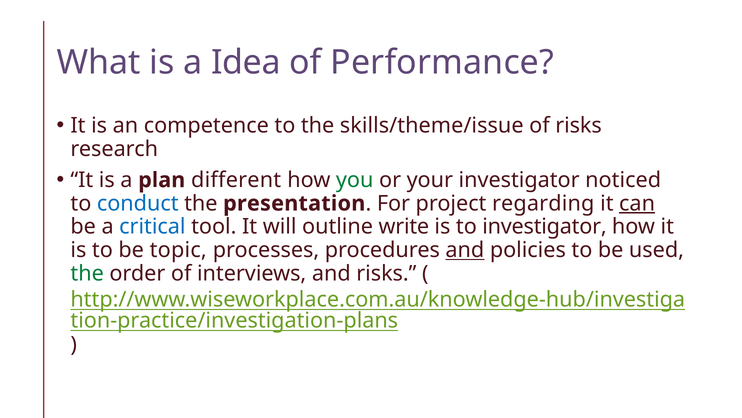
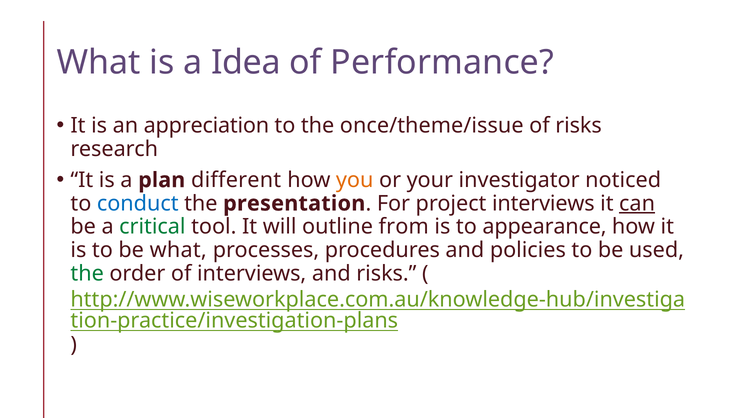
competence: competence -> appreciation (206, 125)
skills/theme/issue: skills/theme/issue -> once/theme/issue (432, 125)
you colour: green -> orange (355, 180)
project regarding: regarding -> interviews (543, 203)
critical colour: blue -> green (152, 226)
write: write -> from (404, 226)
to investigator: investigator -> appearance (545, 226)
be topic: topic -> what (178, 250)
and underline: present -> none (465, 250)
